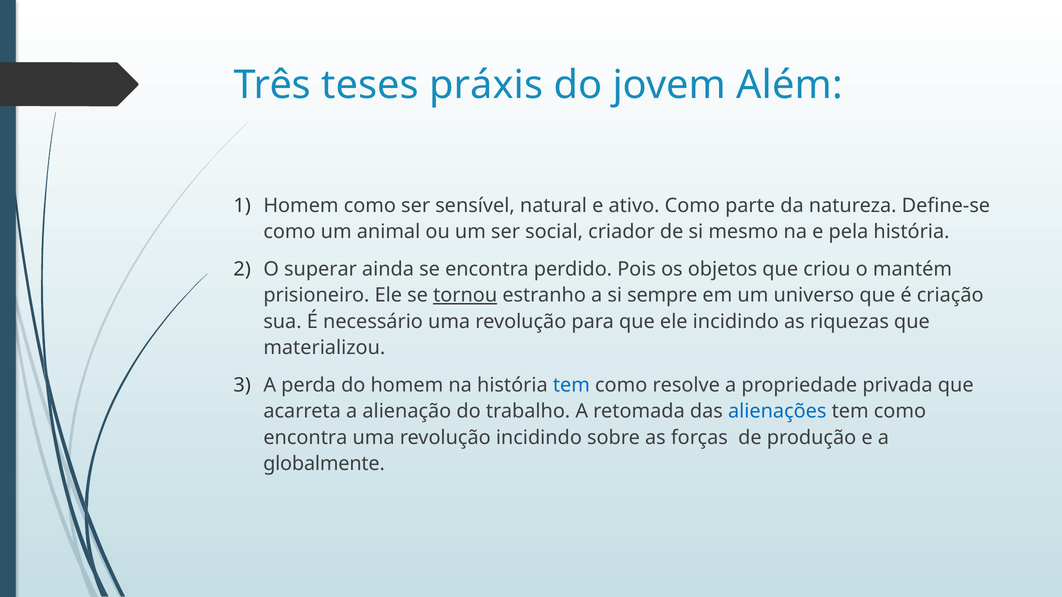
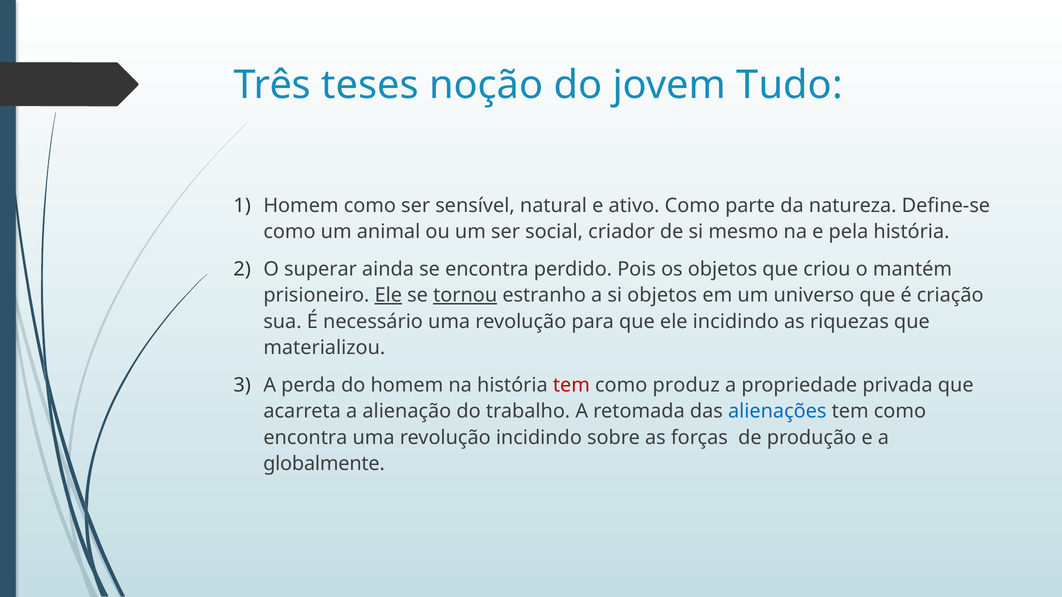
práxis: práxis -> noção (486, 85)
Além: Além -> Tudo (790, 85)
Ele underline: none -> present (388, 295)
si sempre: sempre -> objetos (662, 295)
tem colour: blue -> red (571, 385)
resolve: resolve -> produz (686, 385)
